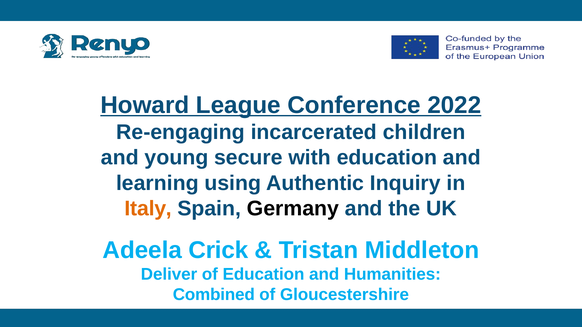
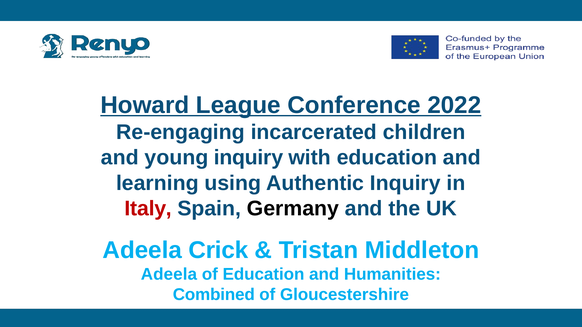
young secure: secure -> inquiry (248, 158)
Italy colour: orange -> red (148, 209)
Deliver: Deliver -> Adeela (169, 275)
